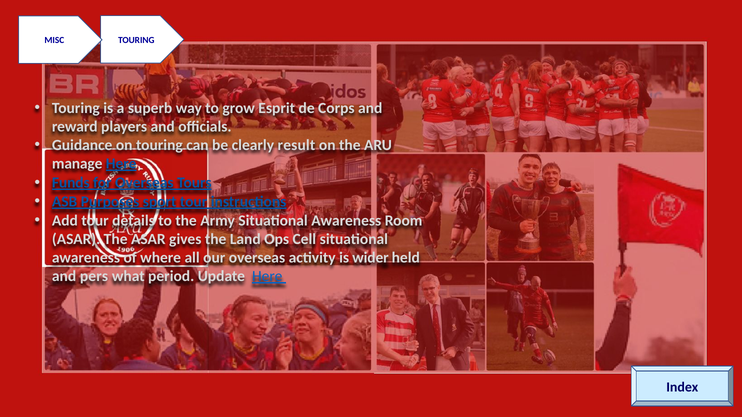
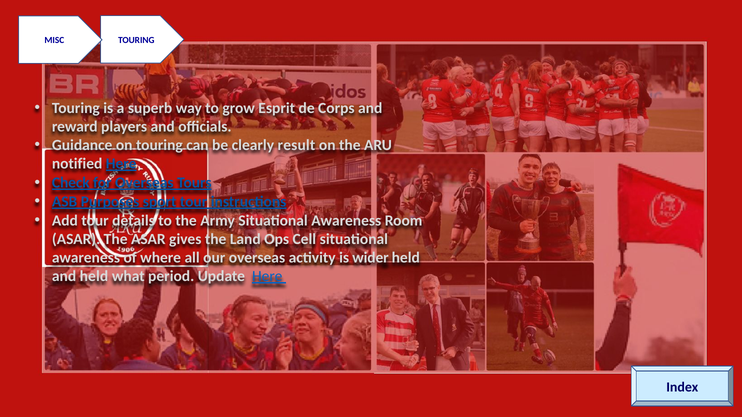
manage: manage -> notified (77, 164)
Funds: Funds -> Check (71, 183)
and pers: pers -> held (94, 276)
